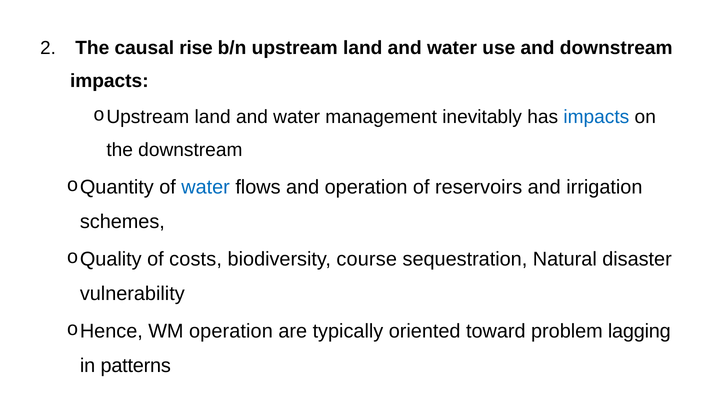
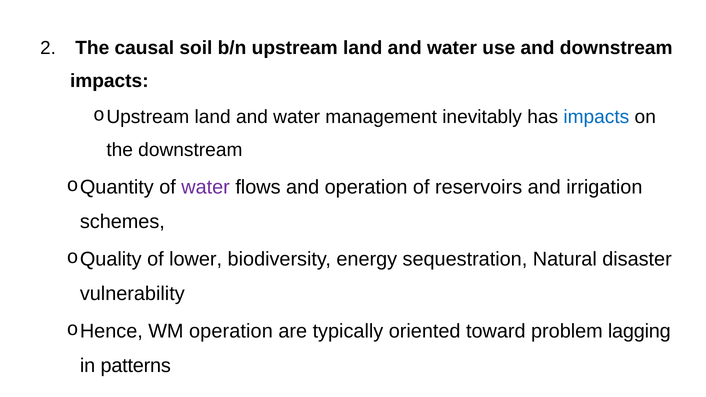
rise: rise -> soil (196, 48)
water colour: blue -> purple (206, 187)
costs: costs -> lower (196, 259)
course: course -> energy (367, 259)
